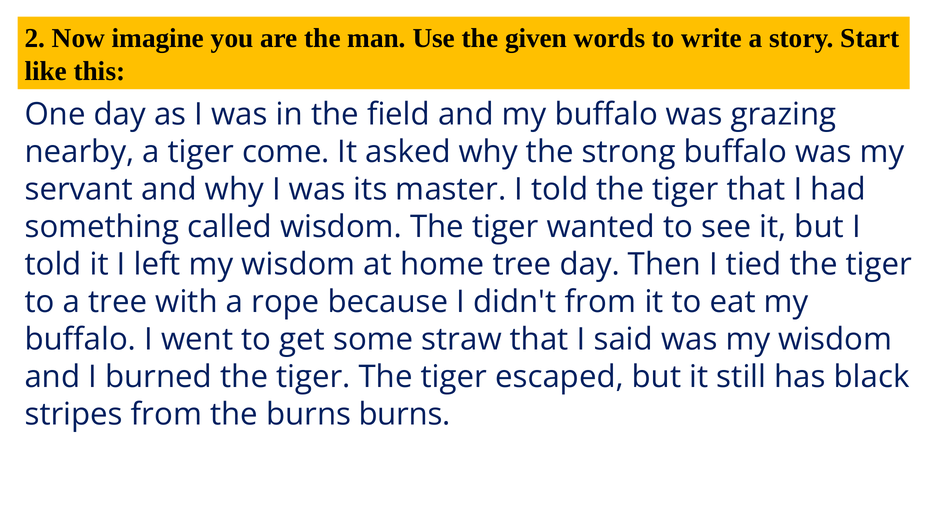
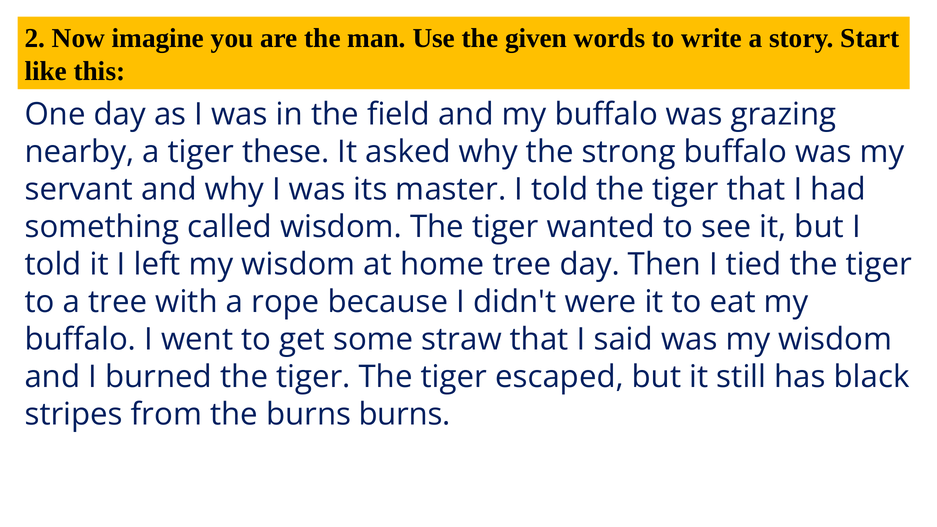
come: come -> these (286, 152)
didn't from: from -> were (600, 302)
